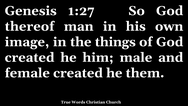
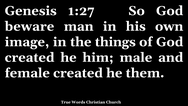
thereof: thereof -> beware (30, 26)
